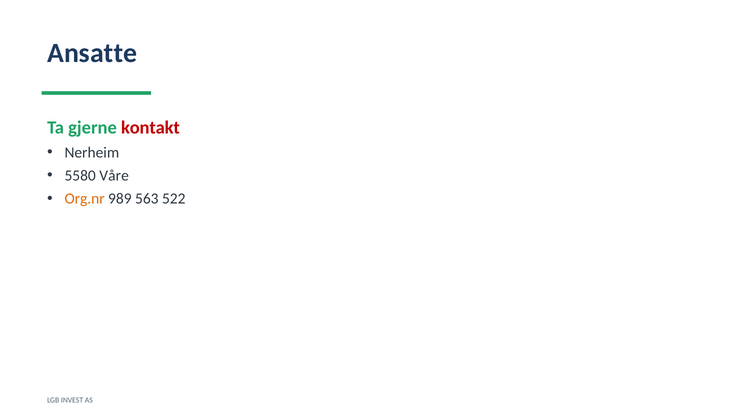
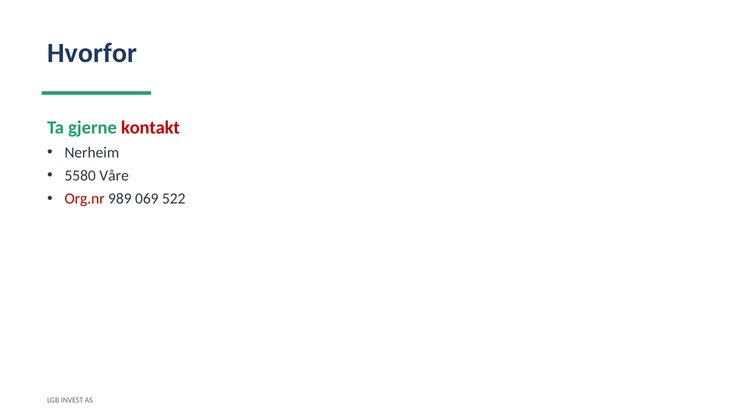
Ansatte: Ansatte -> Hvorfor (92, 53)
Org.nr colour: orange -> red (85, 199)
563: 563 -> 069 (147, 199)
